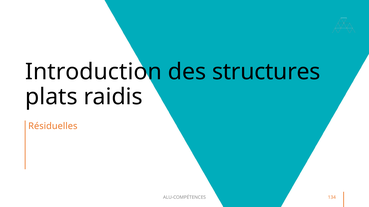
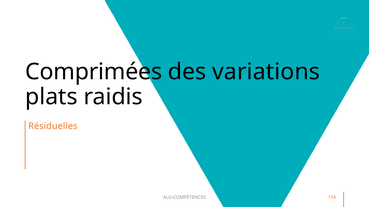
Introduction: Introduction -> Comprimées (94, 72)
structures: structures -> variations (266, 72)
